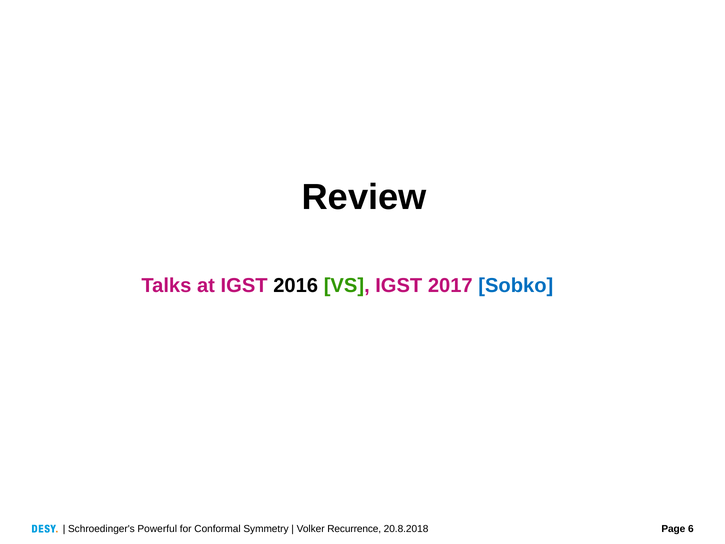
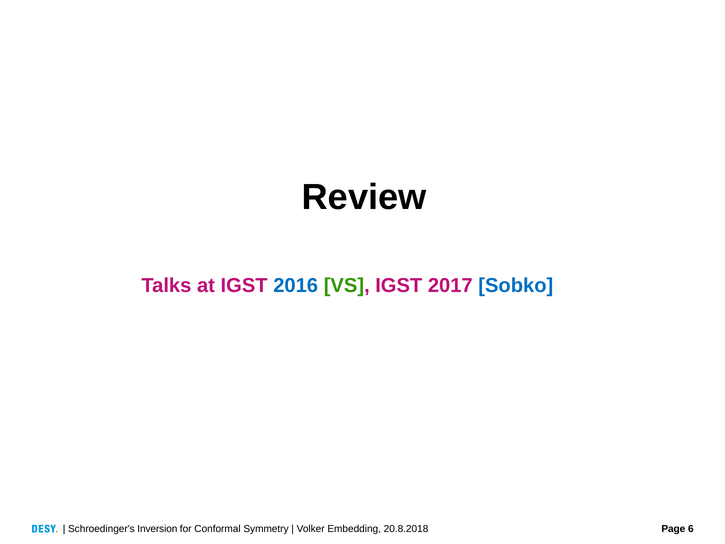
2016 colour: black -> blue (296, 286)
Powerful: Powerful -> Inversion (157, 529)
Recurrence: Recurrence -> Embedding (354, 529)
